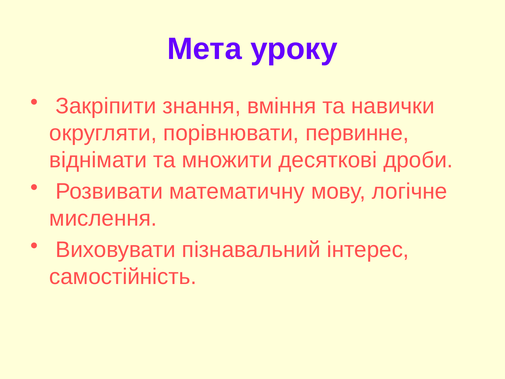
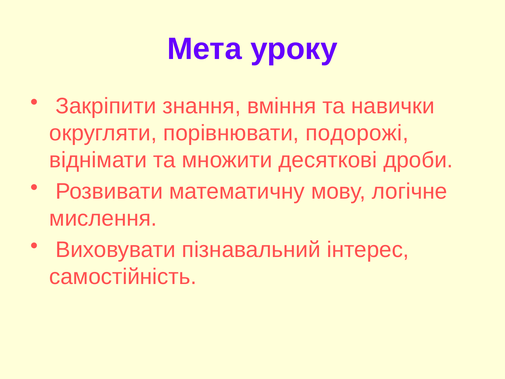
первинне: первинне -> подорожі (357, 133)
